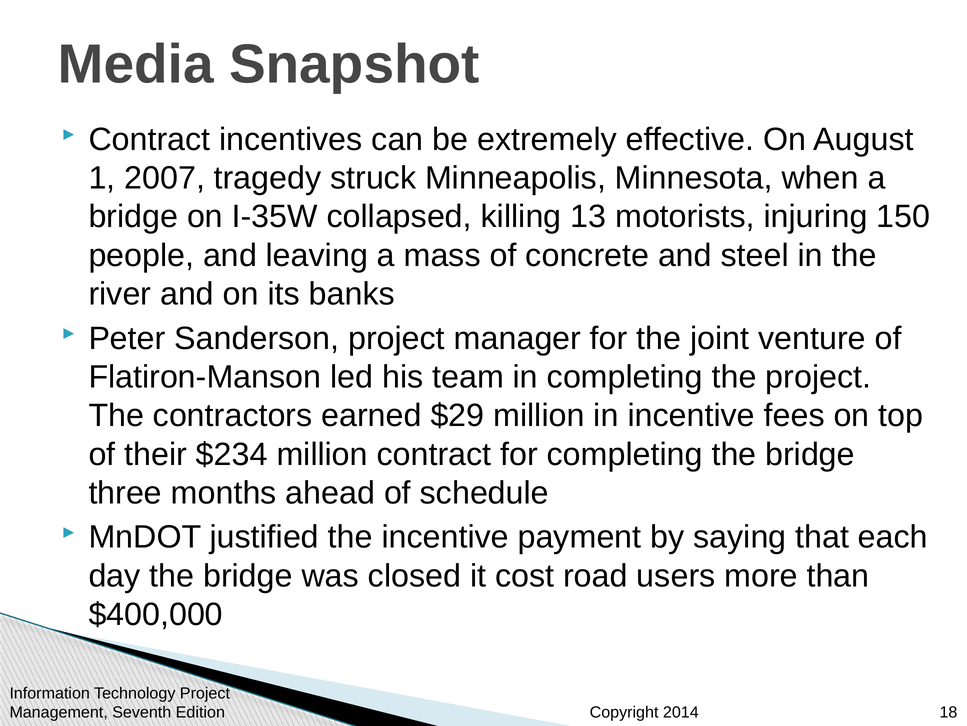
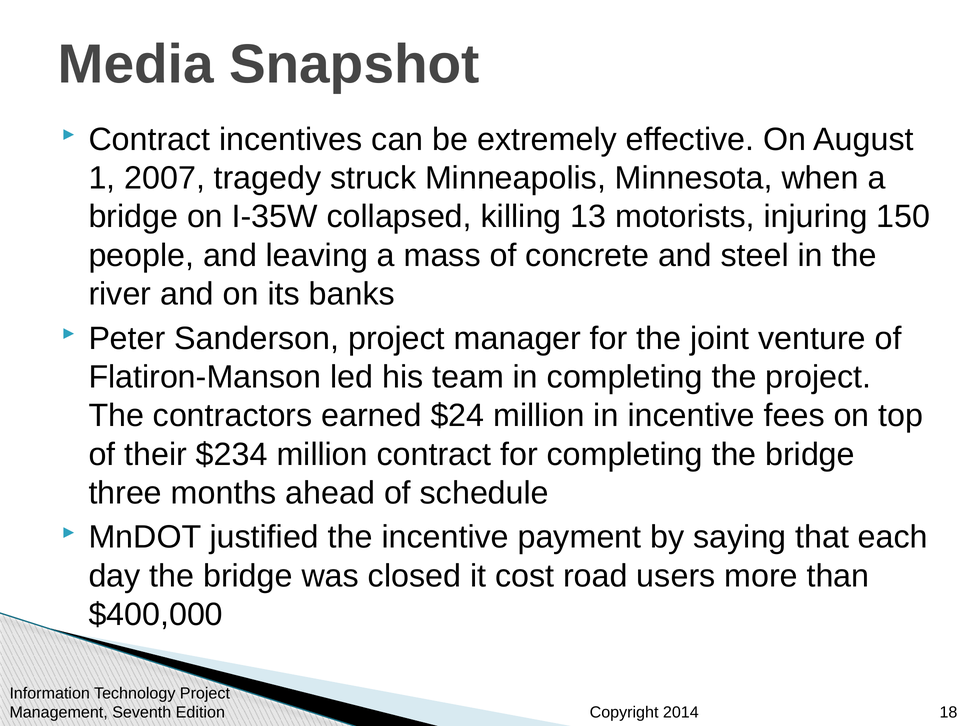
$29: $29 -> $24 (457, 415)
